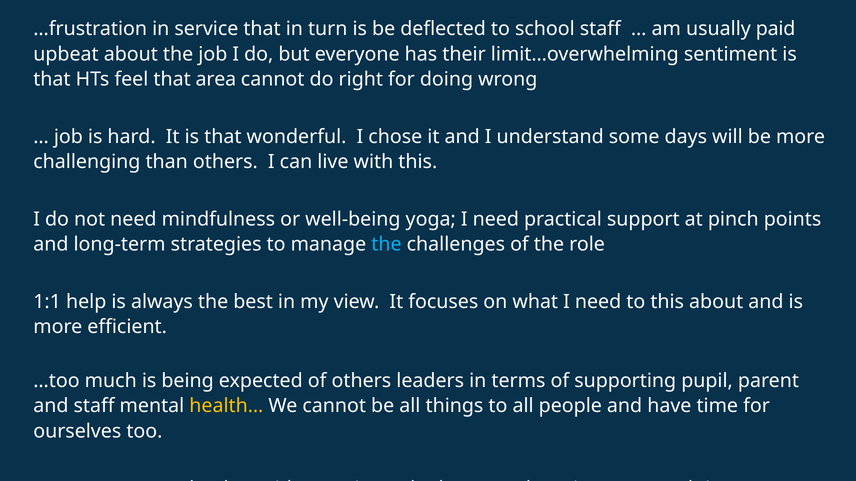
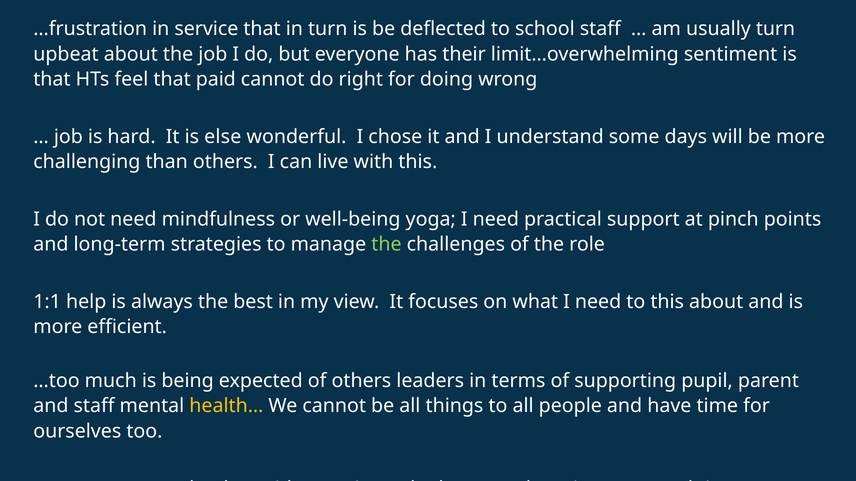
usually paid: paid -> turn (776, 29)
that area: area -> paid (216, 79)
It is that: that -> else (223, 137)
the colour: light blue -> light green (386, 245)
